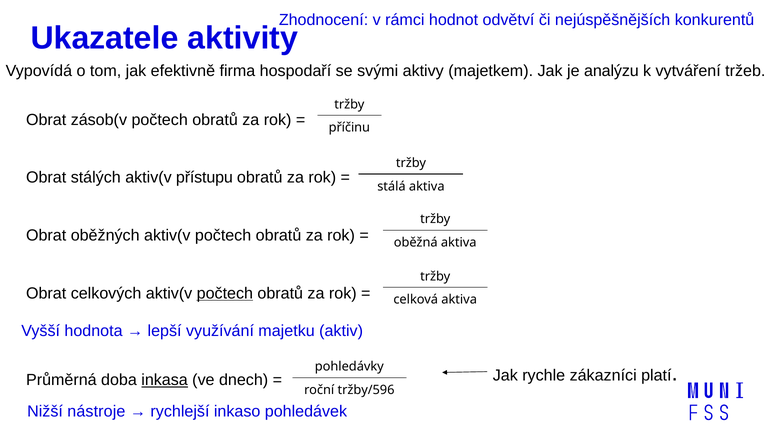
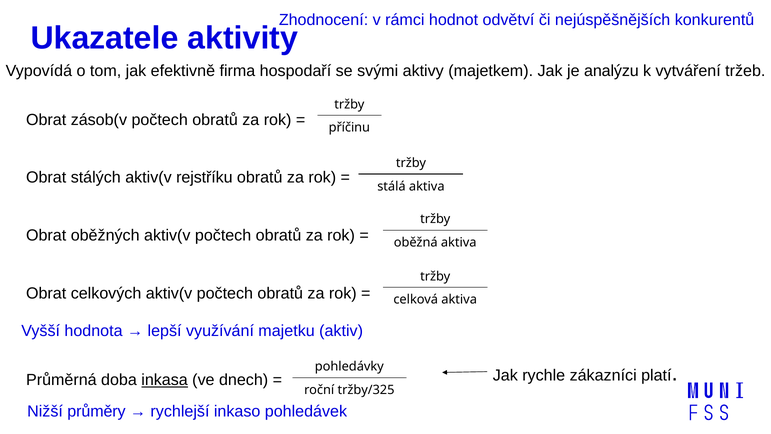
přístupu: přístupu -> rejstříku (204, 177)
počtech underline: present -> none (225, 293)
tržby/596: tržby/596 -> tržby/325 (366, 390)
nástroje: nástroje -> průměry (96, 411)
